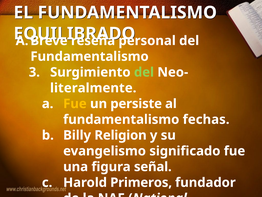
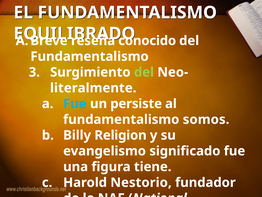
personal: personal -> conocido (147, 41)
Fue colour: yellow -> light blue (75, 103)
fechas: fechas -> somos (206, 119)
señal: señal -> tiene (153, 166)
Primeros: Primeros -> Nestorio (141, 182)
